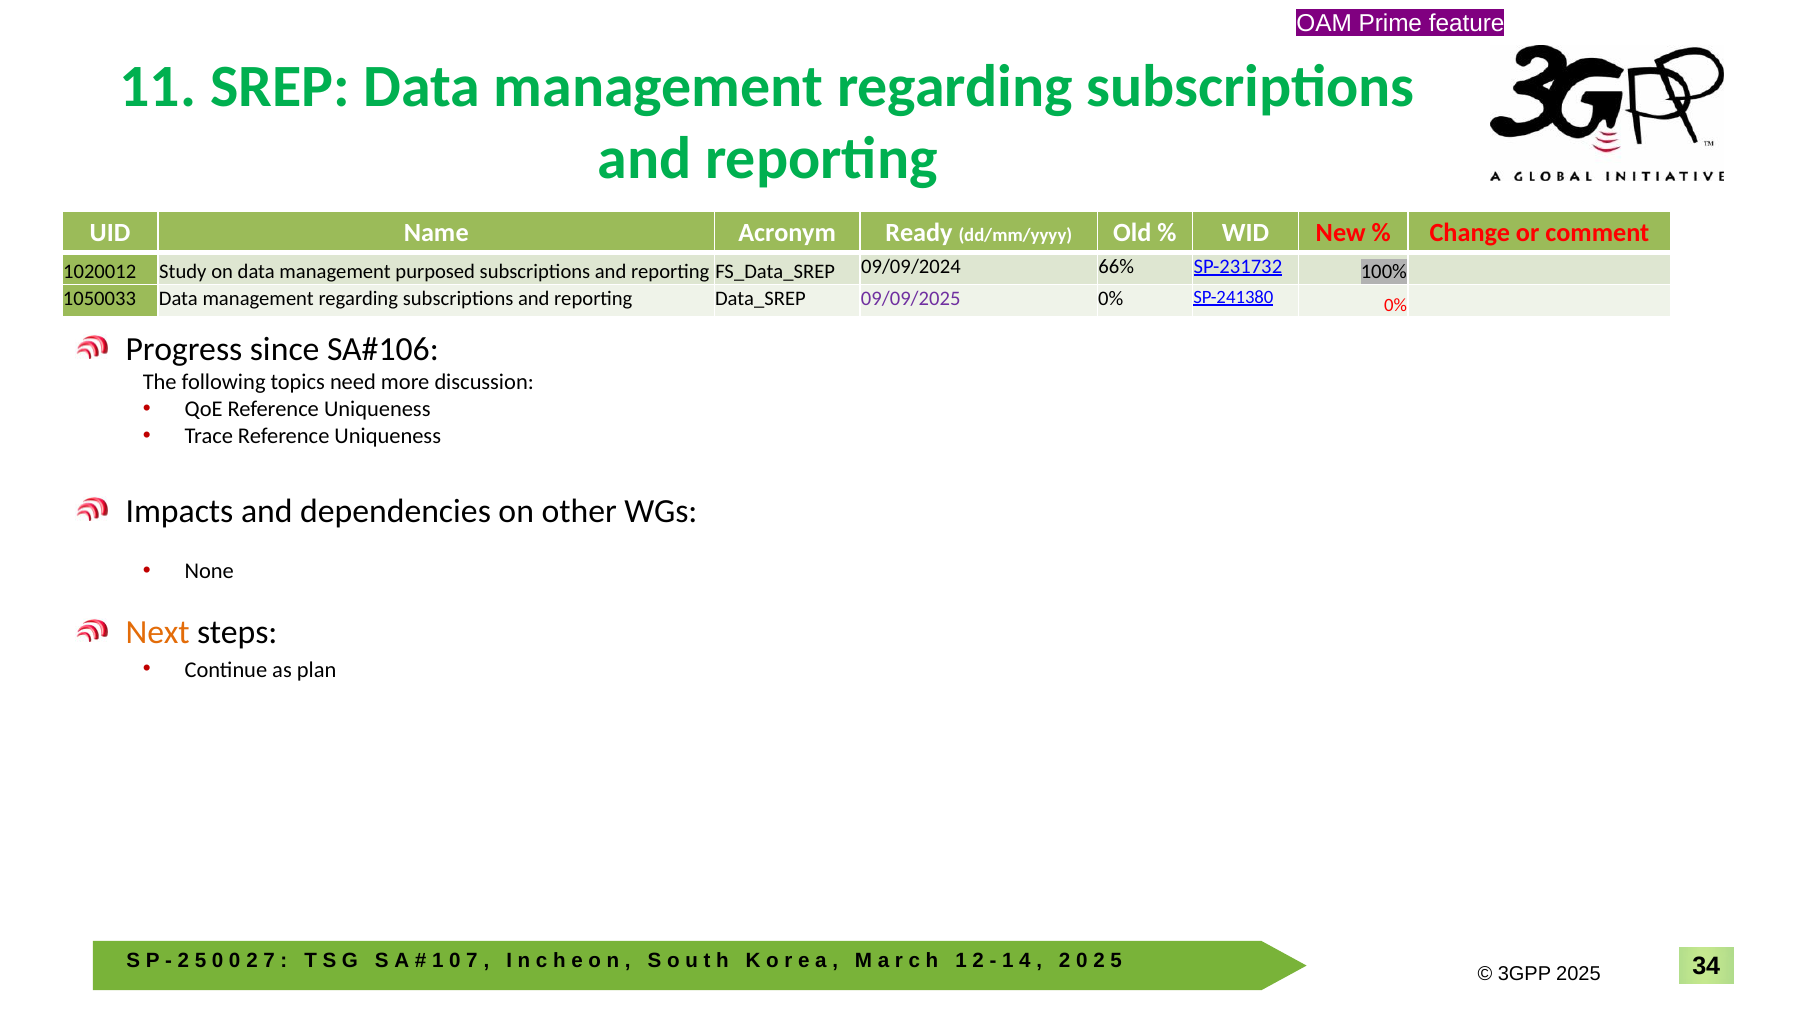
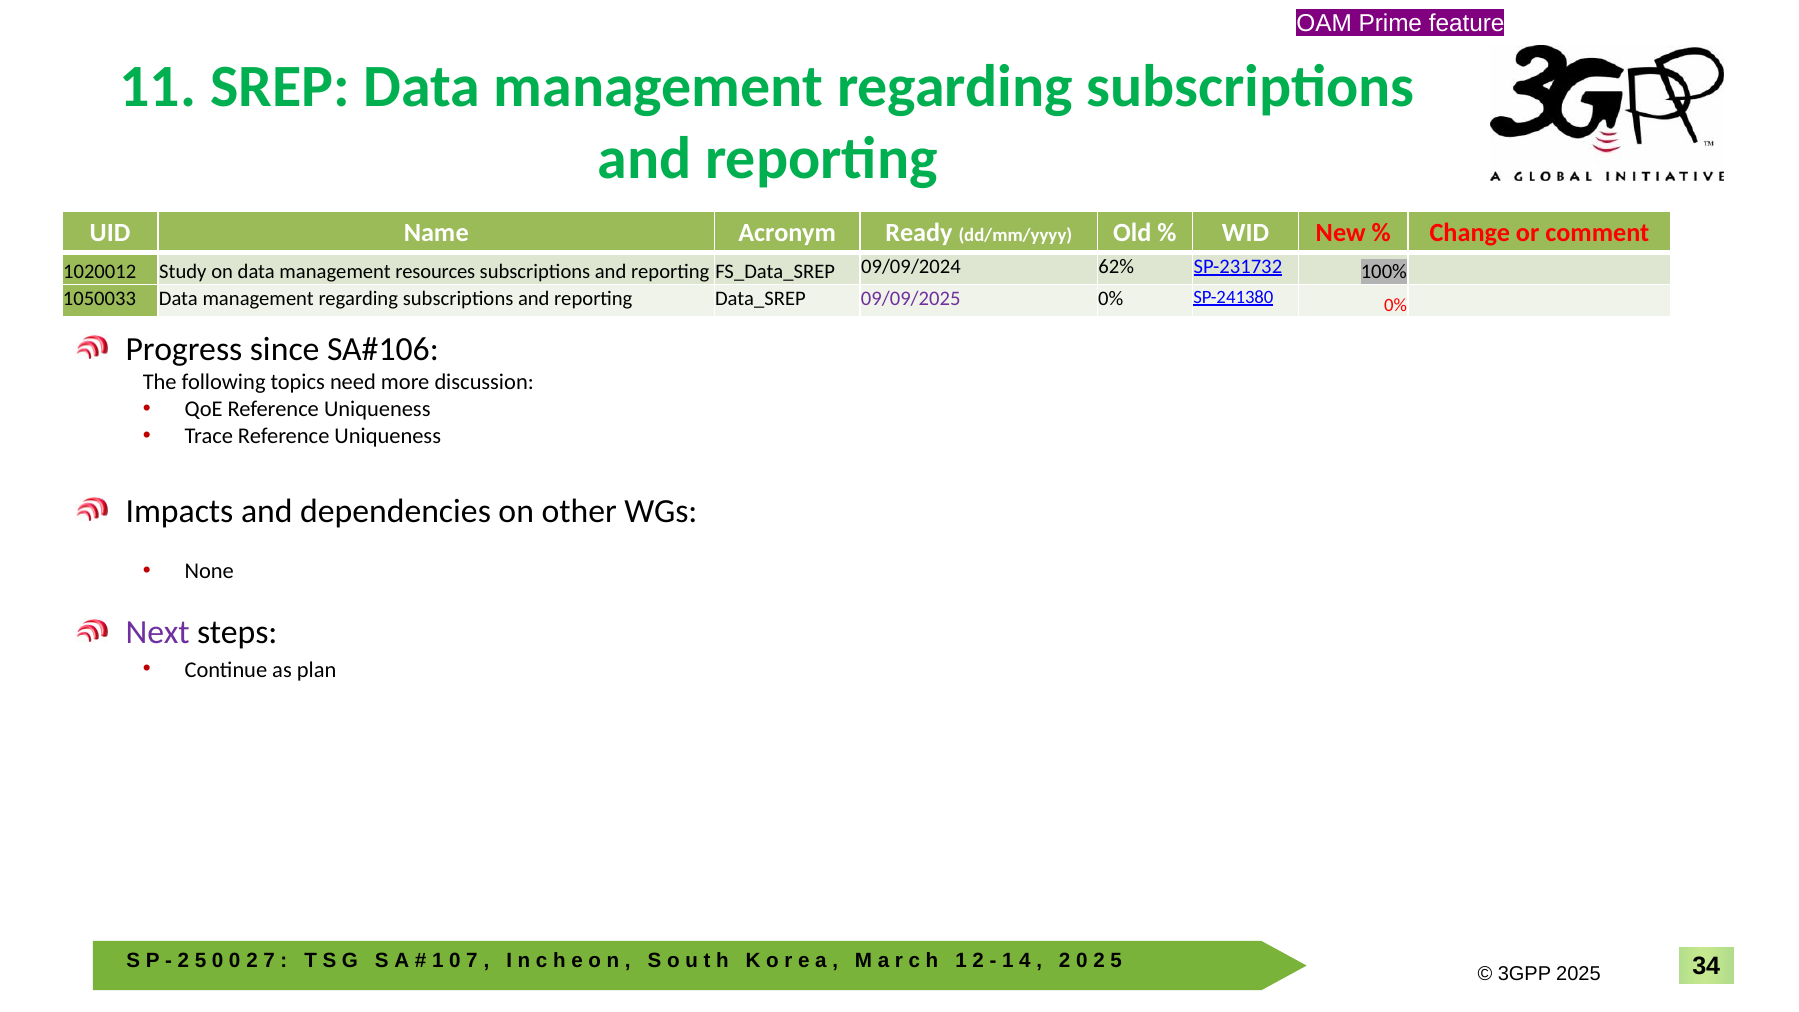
purposed: purposed -> resources (435, 272)
66%: 66% -> 62% (1116, 266)
Next colour: orange -> purple (158, 632)
